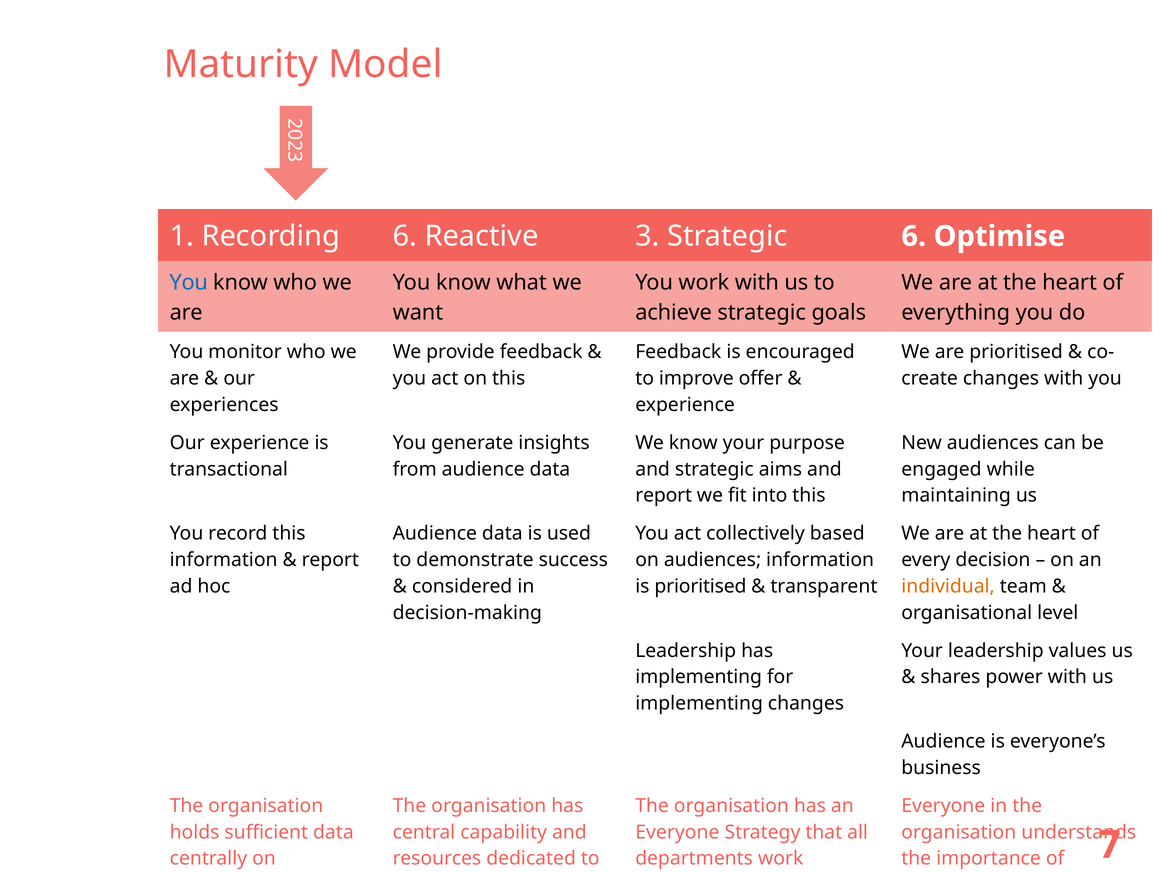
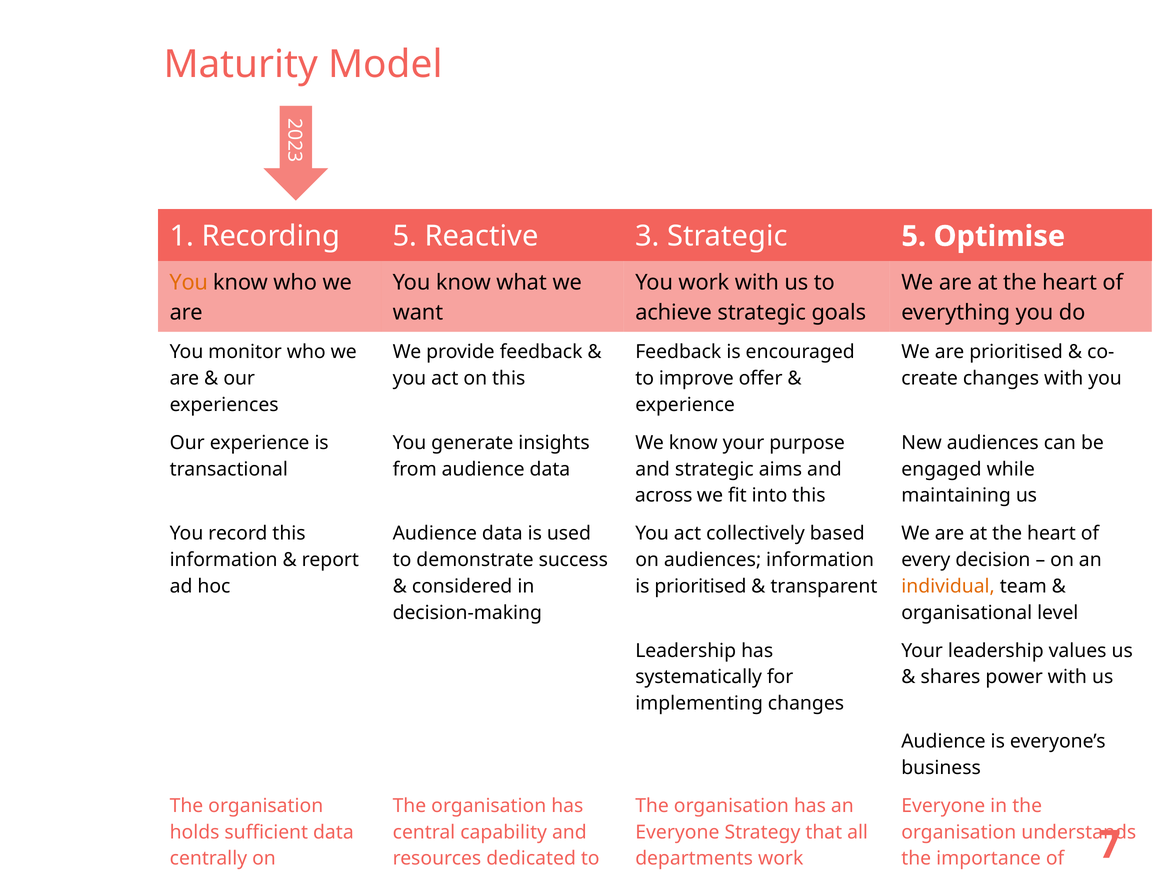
Recording 6: 6 -> 5 (405, 236)
Strategic 6: 6 -> 5 (914, 236)
You colour: blue -> orange (189, 283)
report: report -> across (664, 496)
implementing: implementing -> systematically (699, 677)
